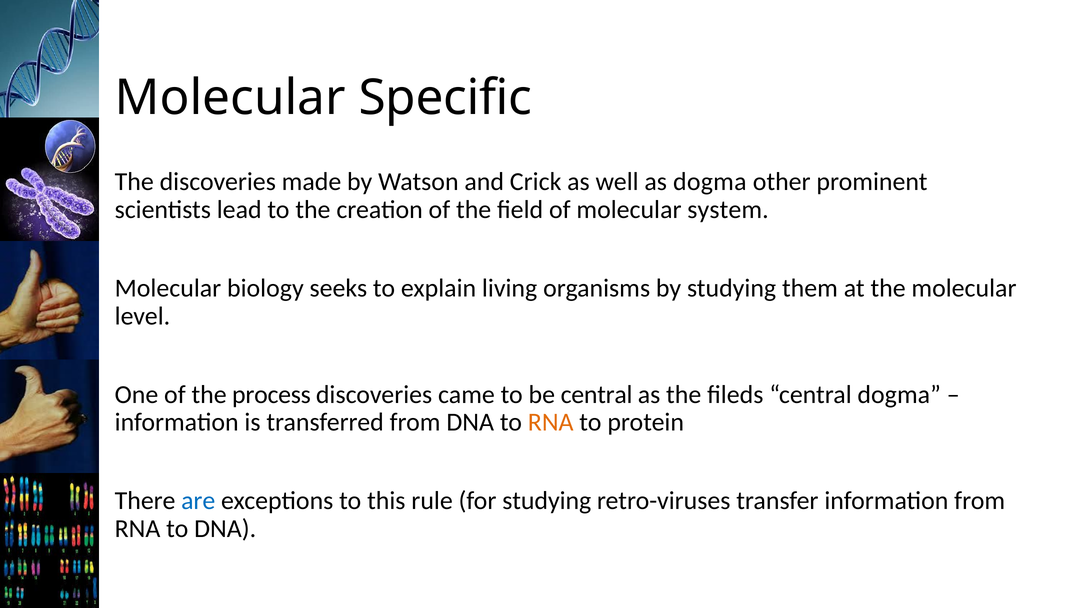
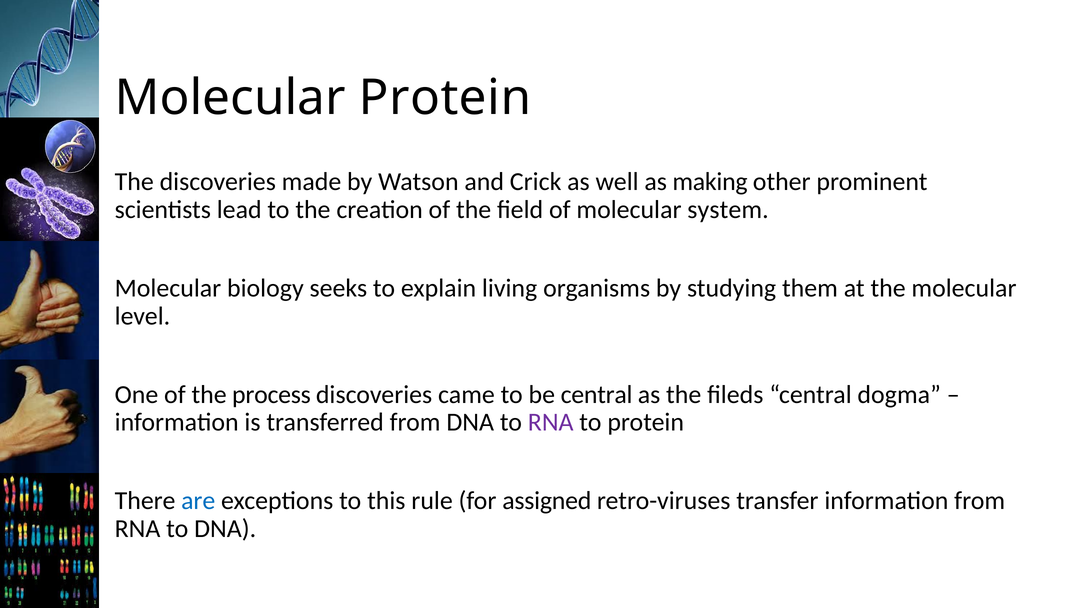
Molecular Specific: Specific -> Protein (445, 98)
as dogma: dogma -> making (710, 182)
RNA colour: orange -> purple (551, 422)
for studying: studying -> assigned (547, 501)
